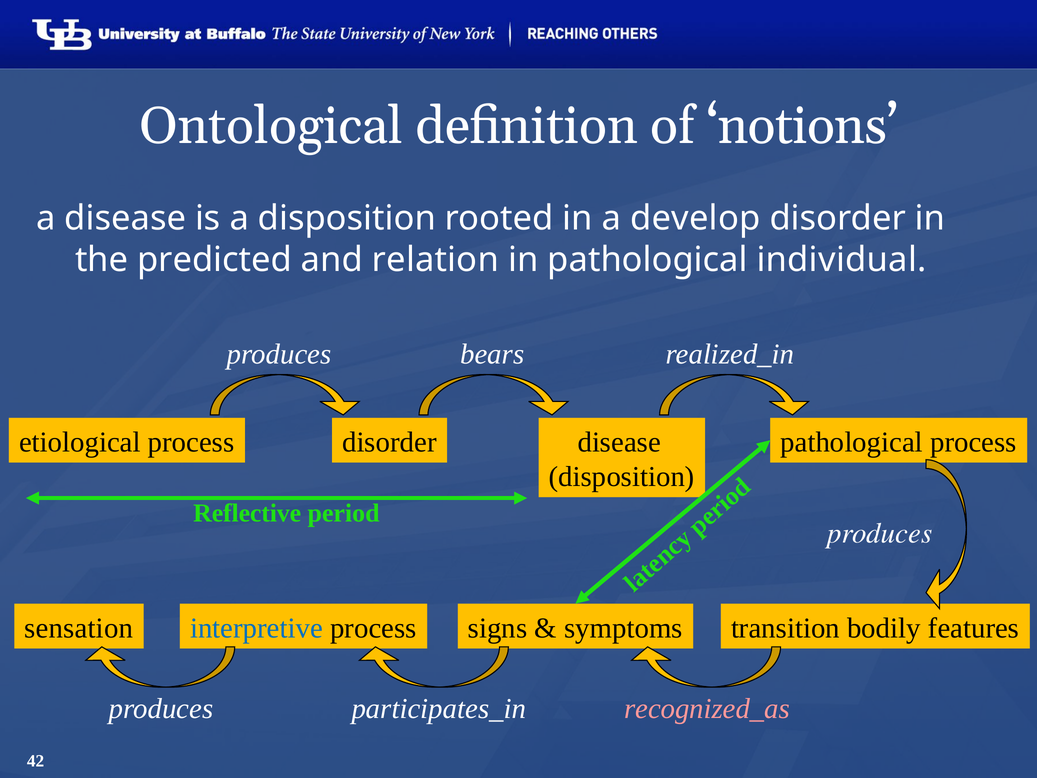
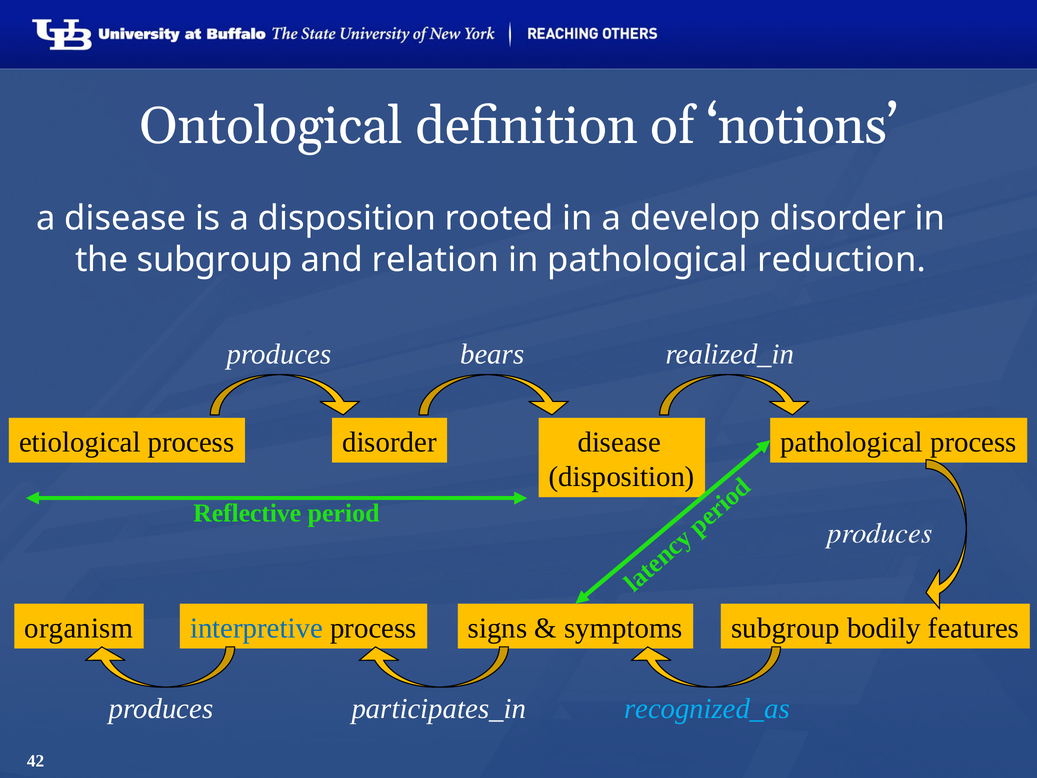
the predicted: predicted -> subgroup (215, 260)
individual: individual -> reduction (842, 260)
sensation: sensation -> organism (79, 628)
transition: transition -> subgroup (785, 628)
recognized_as colour: pink -> light blue (707, 709)
